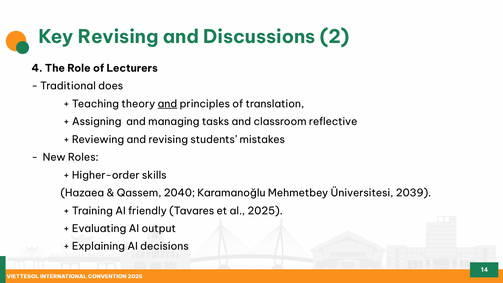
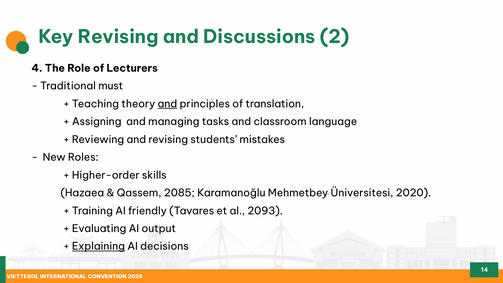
does: does -> must (111, 86)
reflective: reflective -> language (333, 122)
2040: 2040 -> 2085 (179, 193)
2039: 2039 -> 2020 (413, 193)
2025: 2025 -> 2093 (265, 211)
Explaining underline: none -> present (98, 246)
